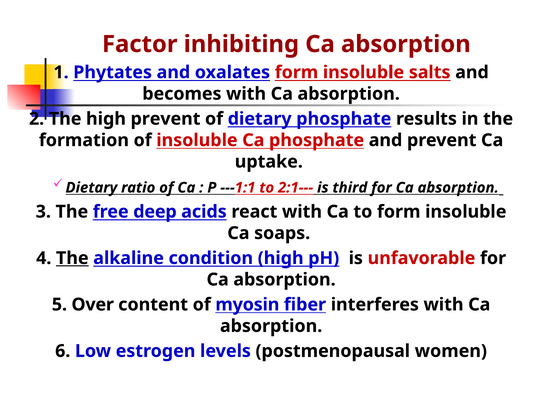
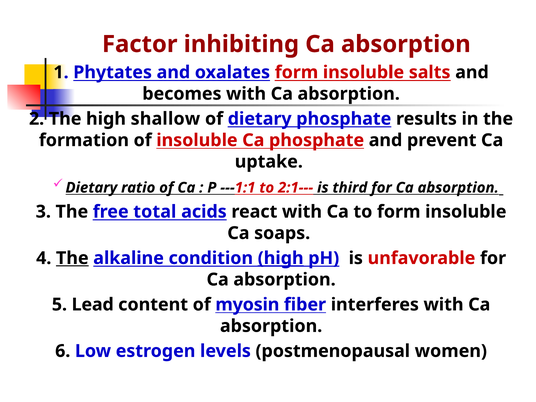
high prevent: prevent -> shallow (165, 119)
deep: deep -> total (155, 212)
high underline: none -> present (281, 258)
Over: Over -> Lead (93, 305)
